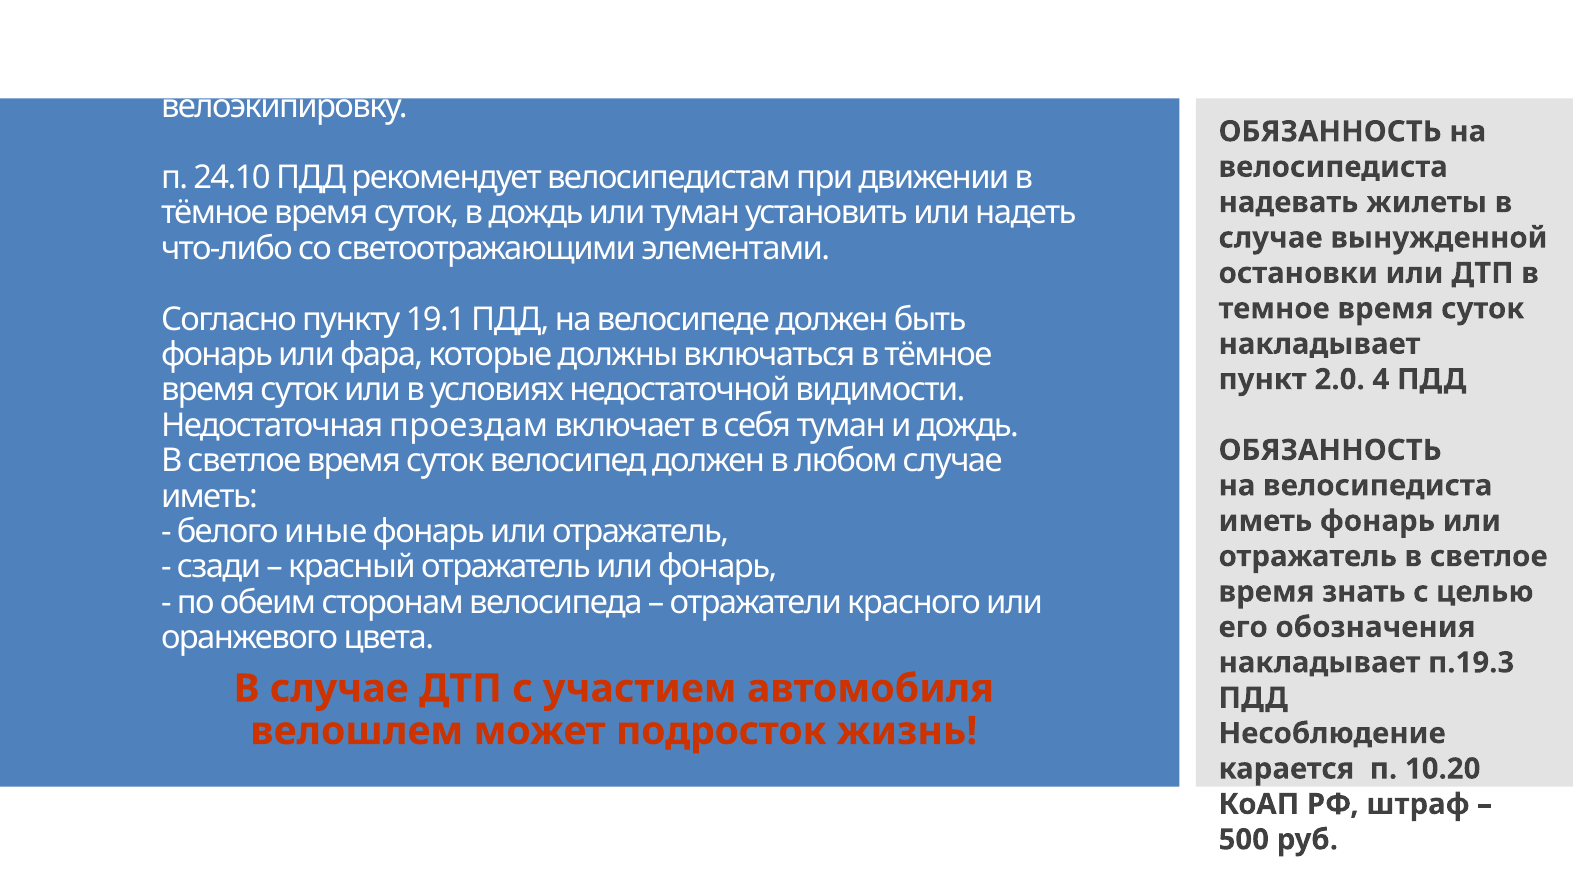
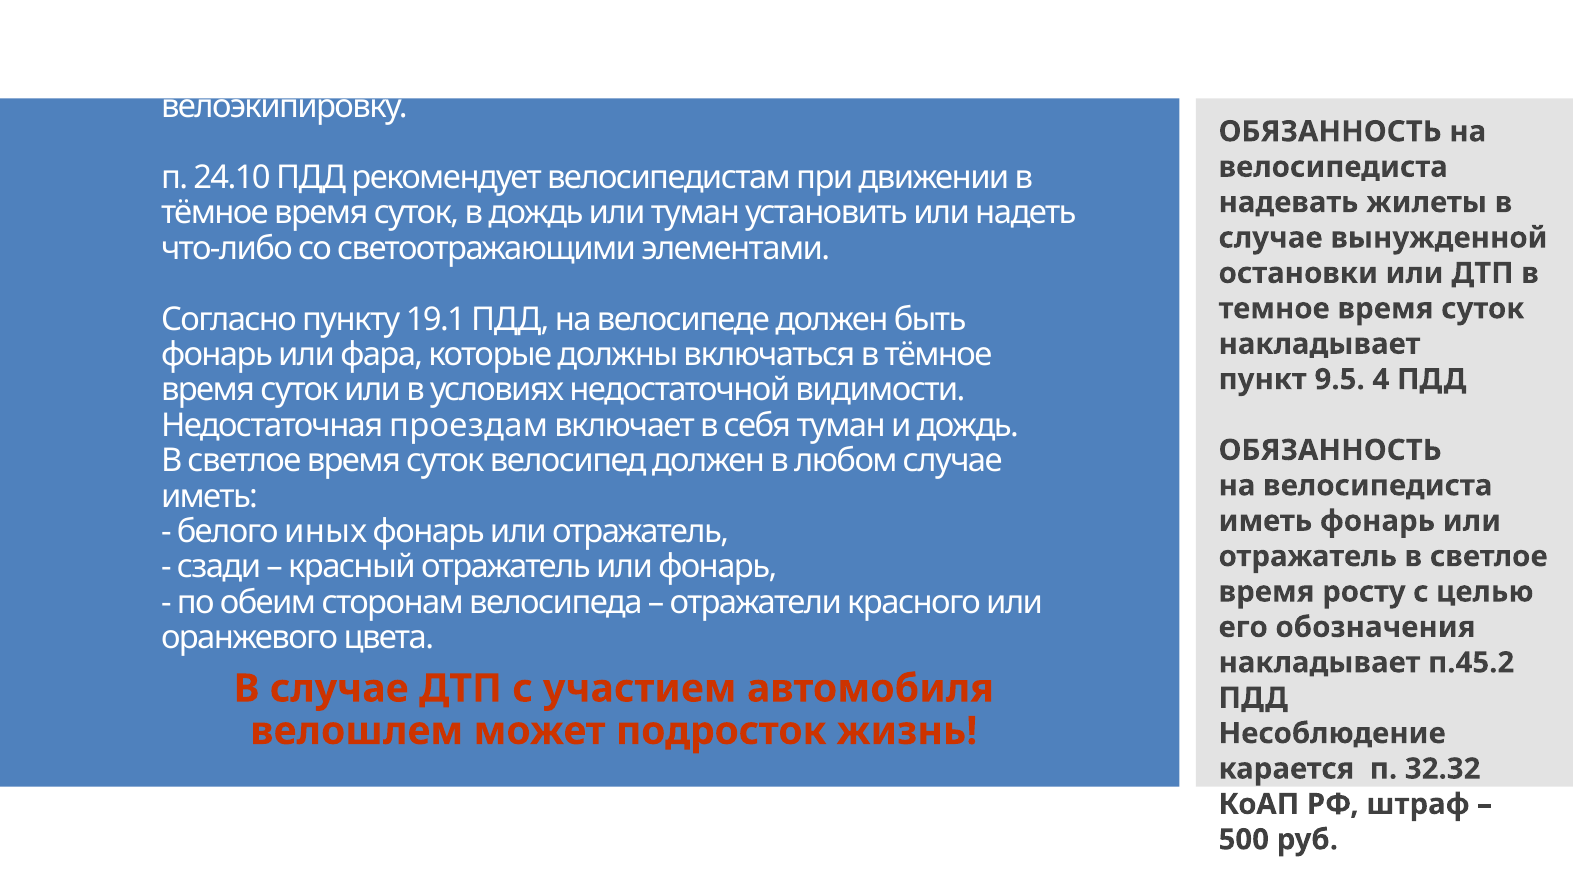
2.0: 2.0 -> 9.5 (1340, 379)
иные: иные -> иных (326, 532)
знать: знать -> росту (1364, 592)
п.19.3: п.19.3 -> п.45.2 (1471, 662)
10.20: 10.20 -> 32.32 (1443, 769)
